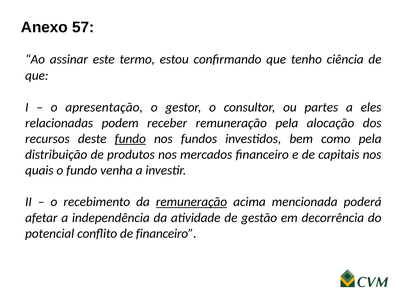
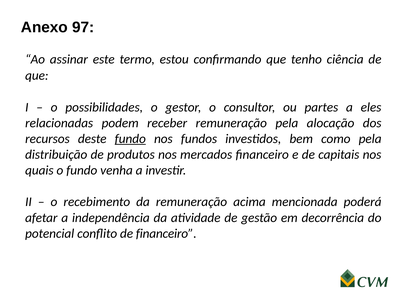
57: 57 -> 97 (83, 27)
apresentação: apresentação -> possibilidades (104, 107)
remuneração underline: present -> none (191, 202)
